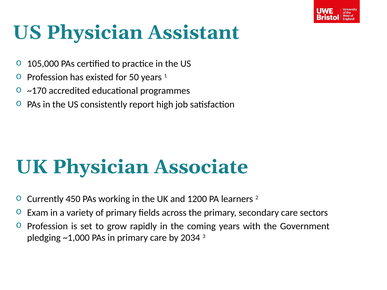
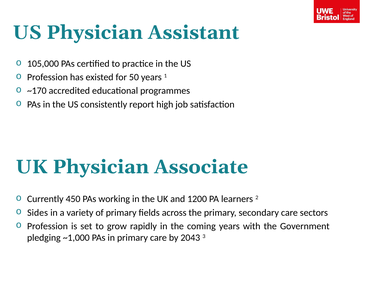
Exam: Exam -> Sides (38, 213)
2034: 2034 -> 2043 (190, 238)
